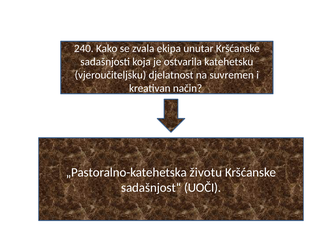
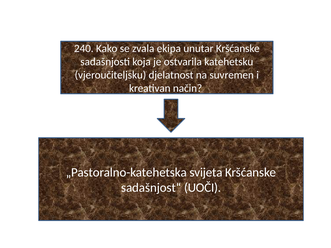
životu: životu -> svijeta (206, 172)
